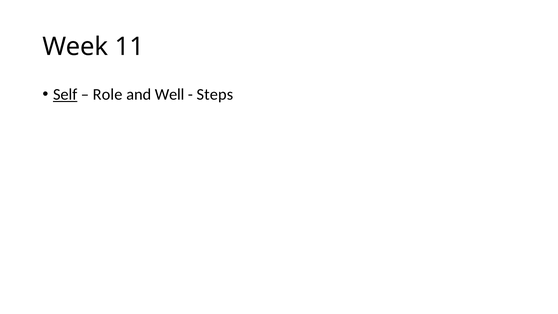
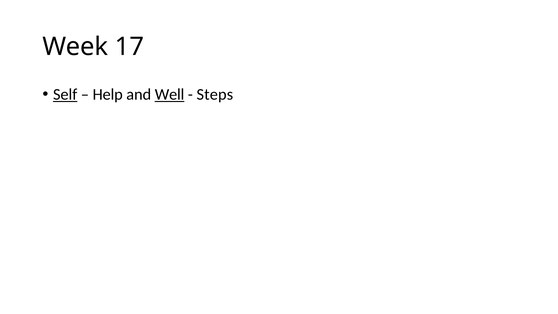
11: 11 -> 17 (130, 47)
Role: Role -> Help (108, 94)
Well underline: none -> present (170, 94)
